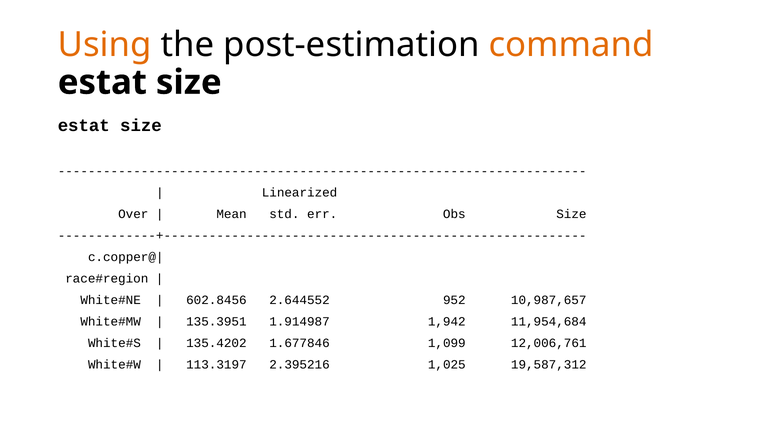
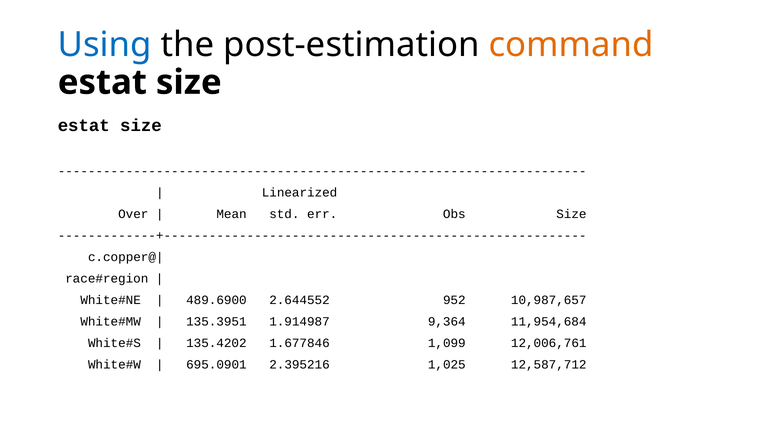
Using colour: orange -> blue (105, 45)
602.8456: 602.8456 -> 489.6900 (216, 300)
1,942: 1,942 -> 9,364 (447, 322)
113.3197: 113.3197 -> 695.0901 (216, 365)
19,587,312: 19,587,312 -> 12,587,712 (549, 365)
